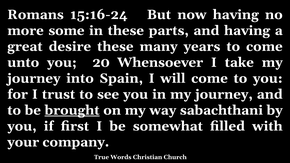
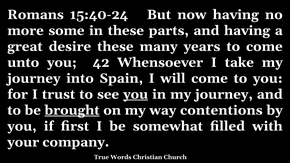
15:16-24: 15:16-24 -> 15:40-24 (99, 15)
20: 20 -> 42 (101, 62)
you underline: none -> present (136, 94)
sabachthani: sabachthani -> contentions (221, 110)
